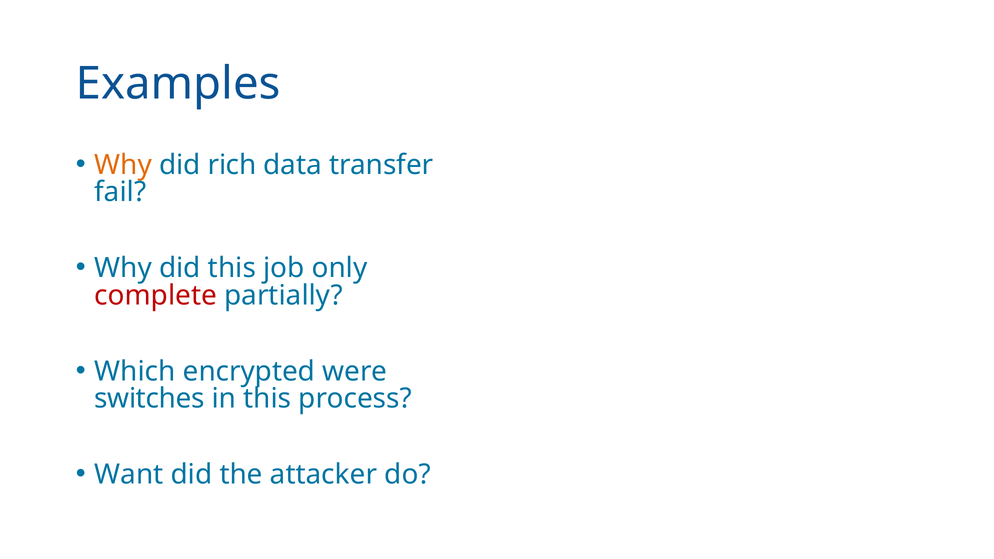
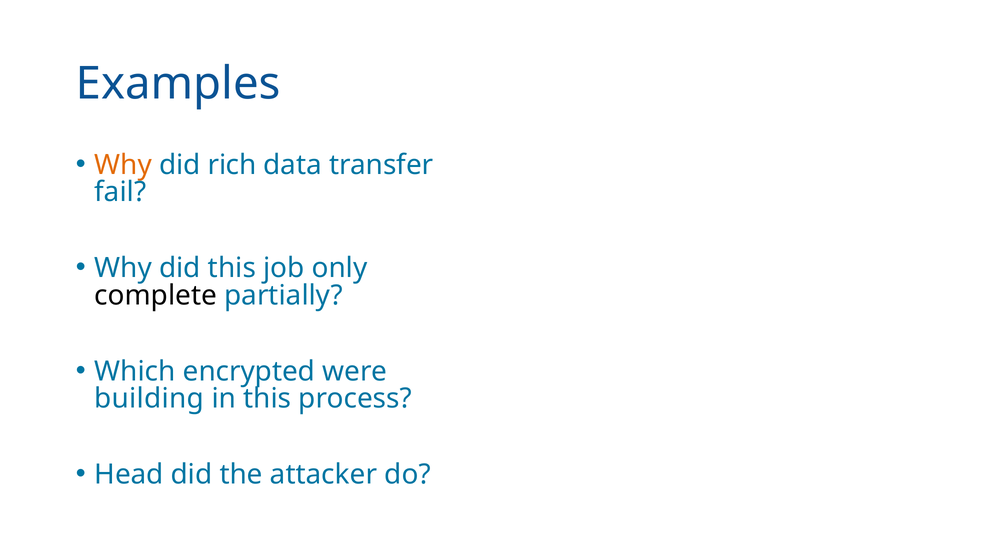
complete colour: red -> black (156, 296)
switches: switches -> building (149, 399)
Want: Want -> Head (129, 475)
